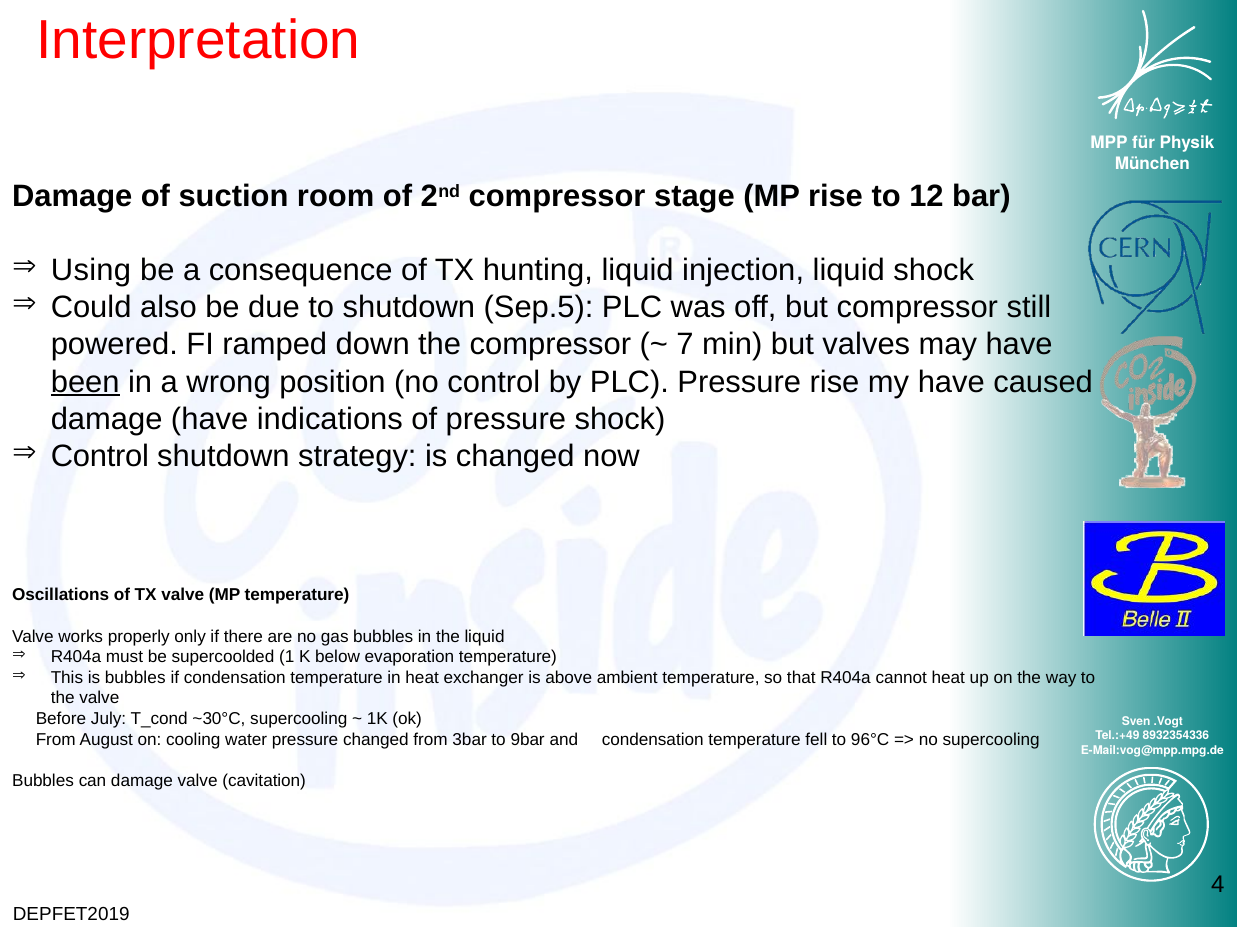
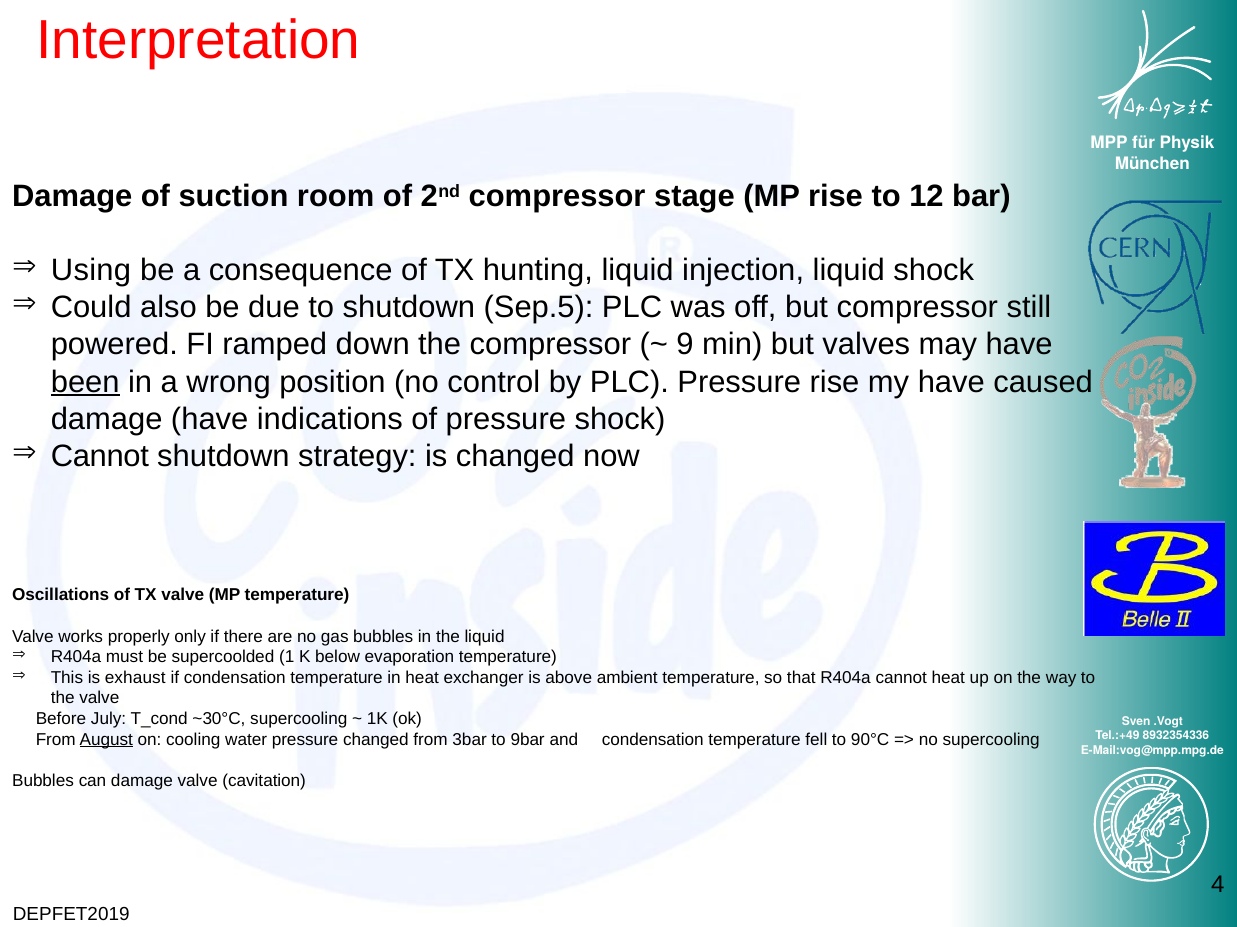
7: 7 -> 9 (685, 345)
Control: Control -> Cannot (100, 456)
is bubbles: bubbles -> exhaust (135, 678)
August underline: none -> present (106, 740)
96°C: 96°C -> 90°C (870, 740)
